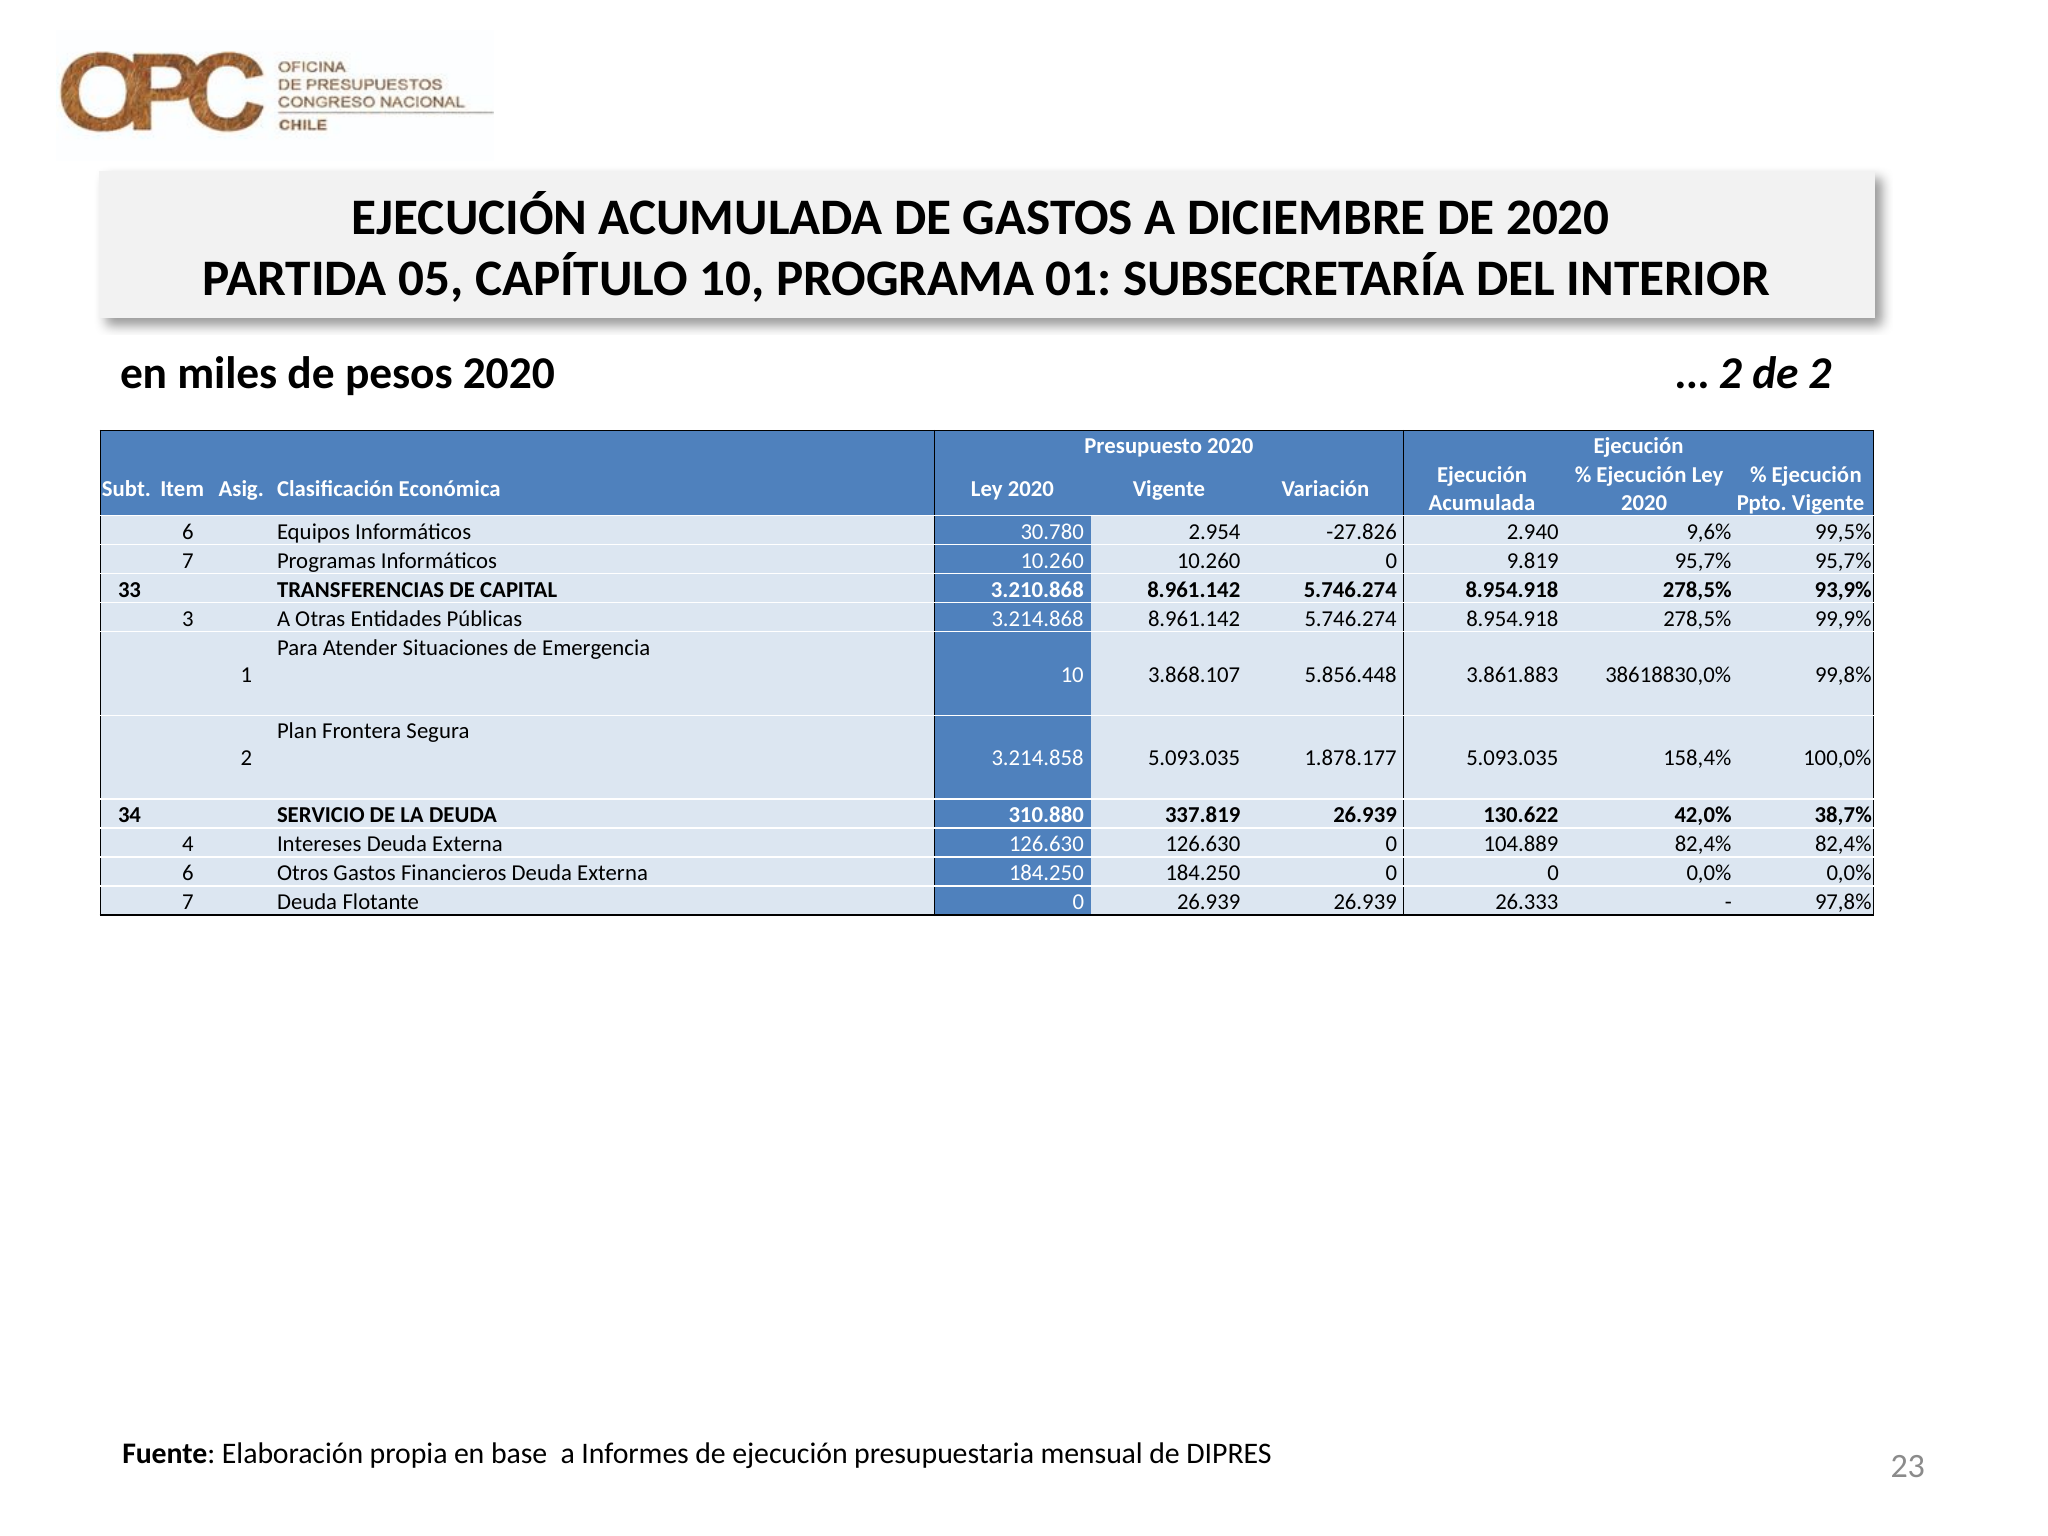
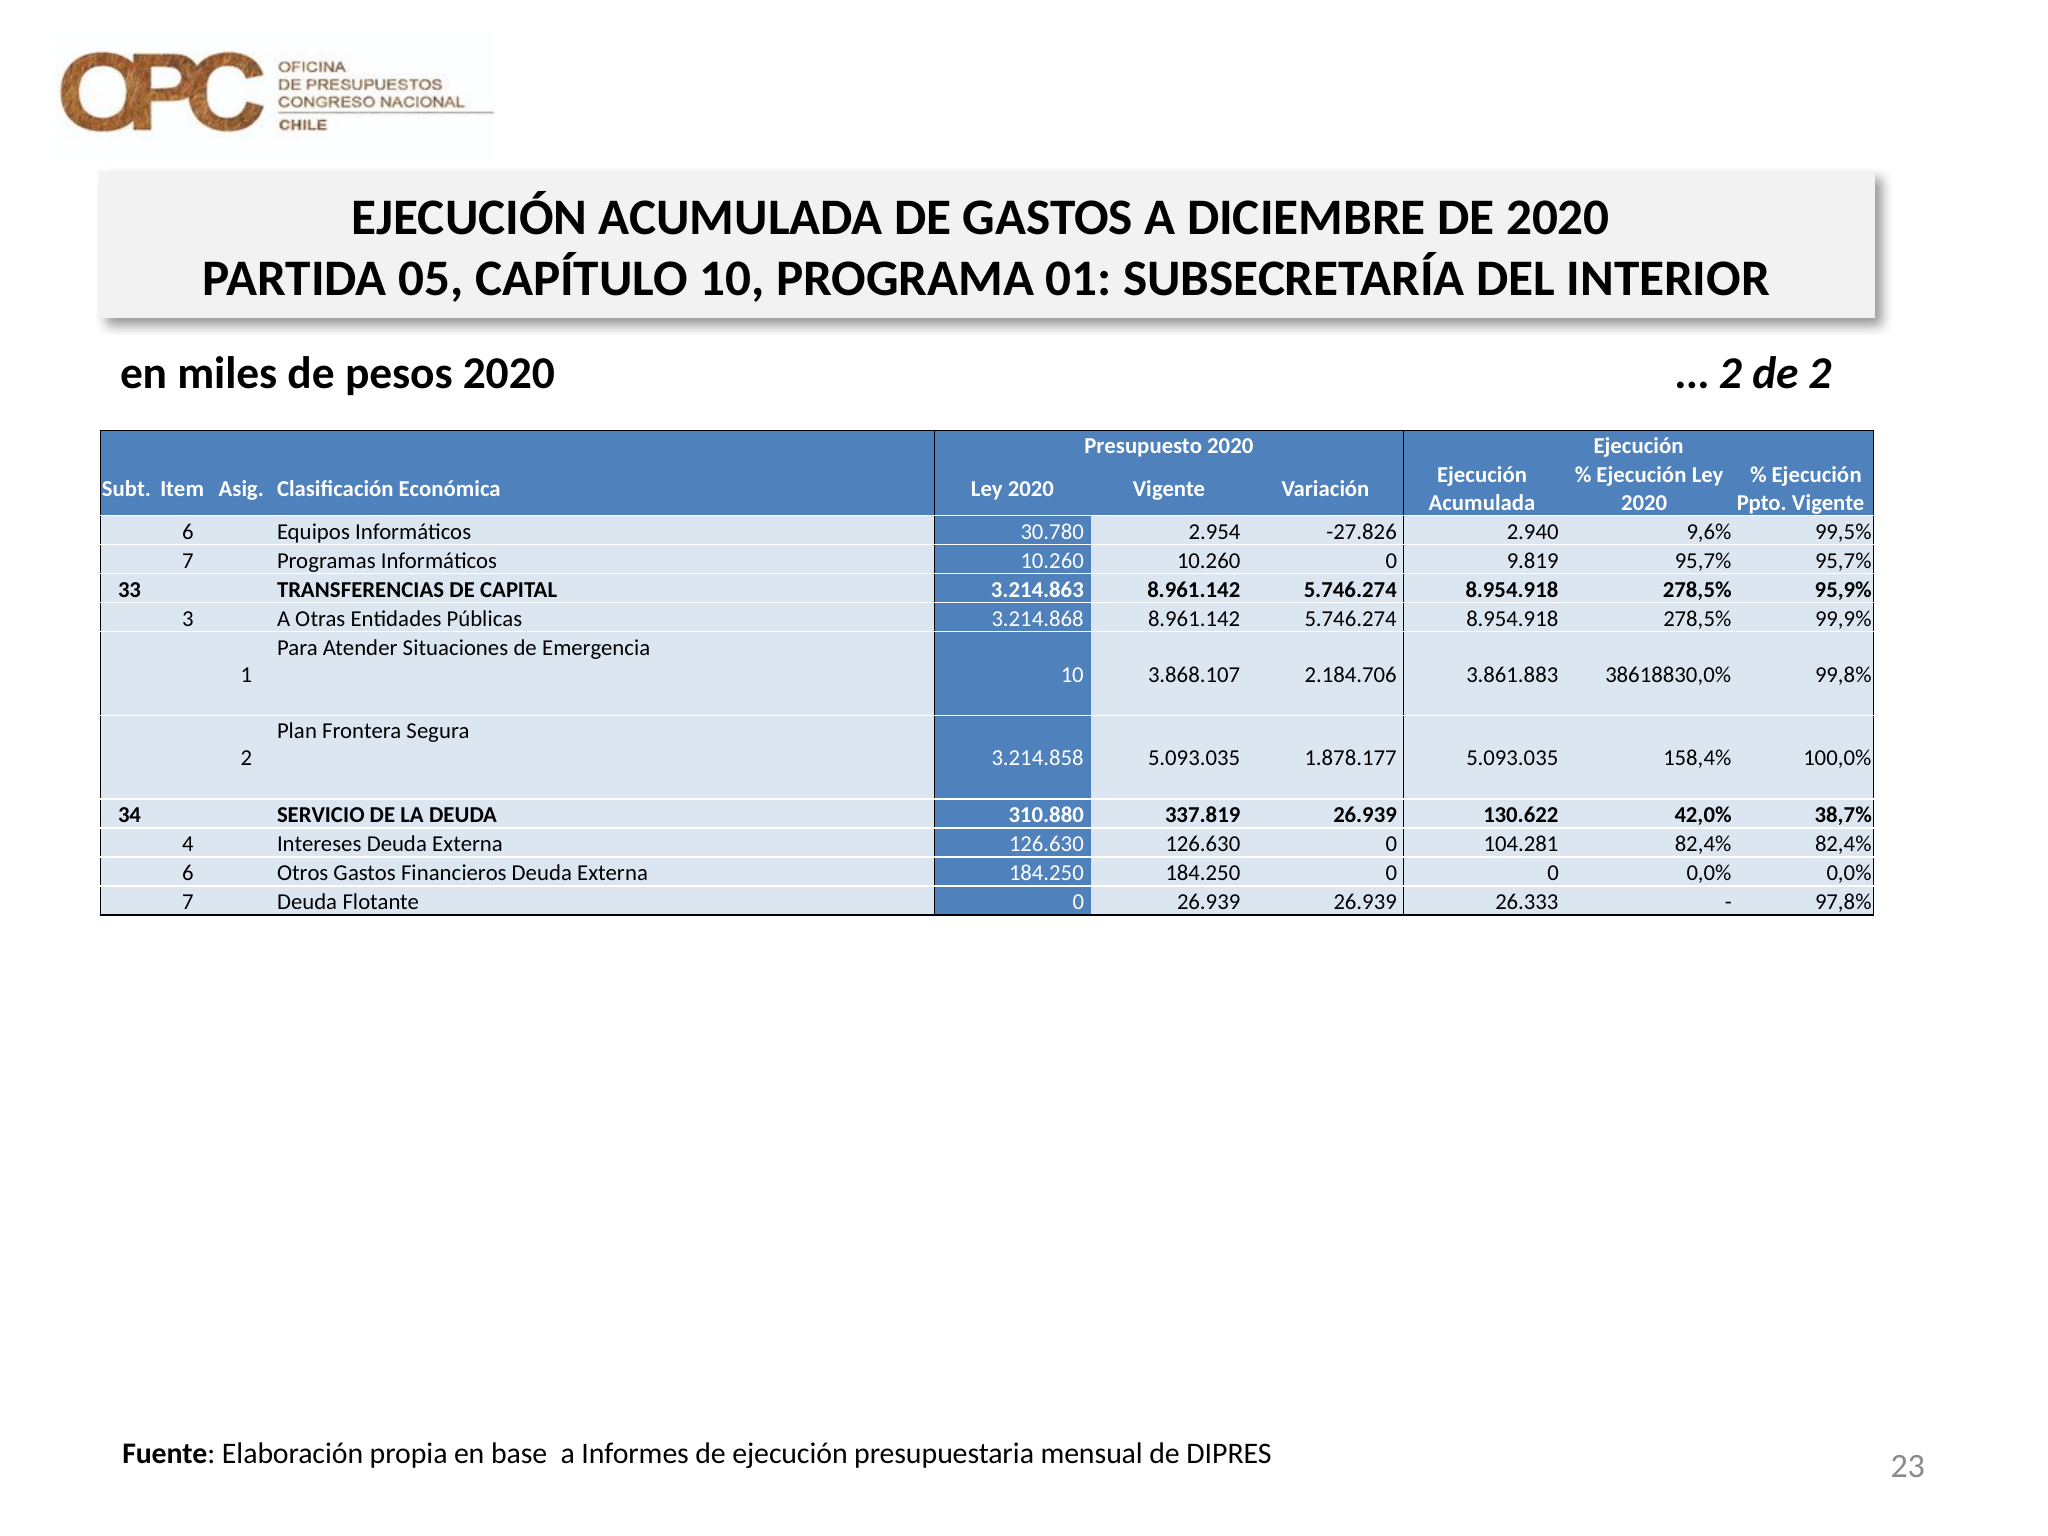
3.210.868: 3.210.868 -> 3.214.863 (1037, 590)
93,9%: 93,9% -> 95,9% (1843, 590)
5.856.448: 5.856.448 -> 2.184.706 (1351, 675)
104.889: 104.889 -> 104.281 (1521, 844)
